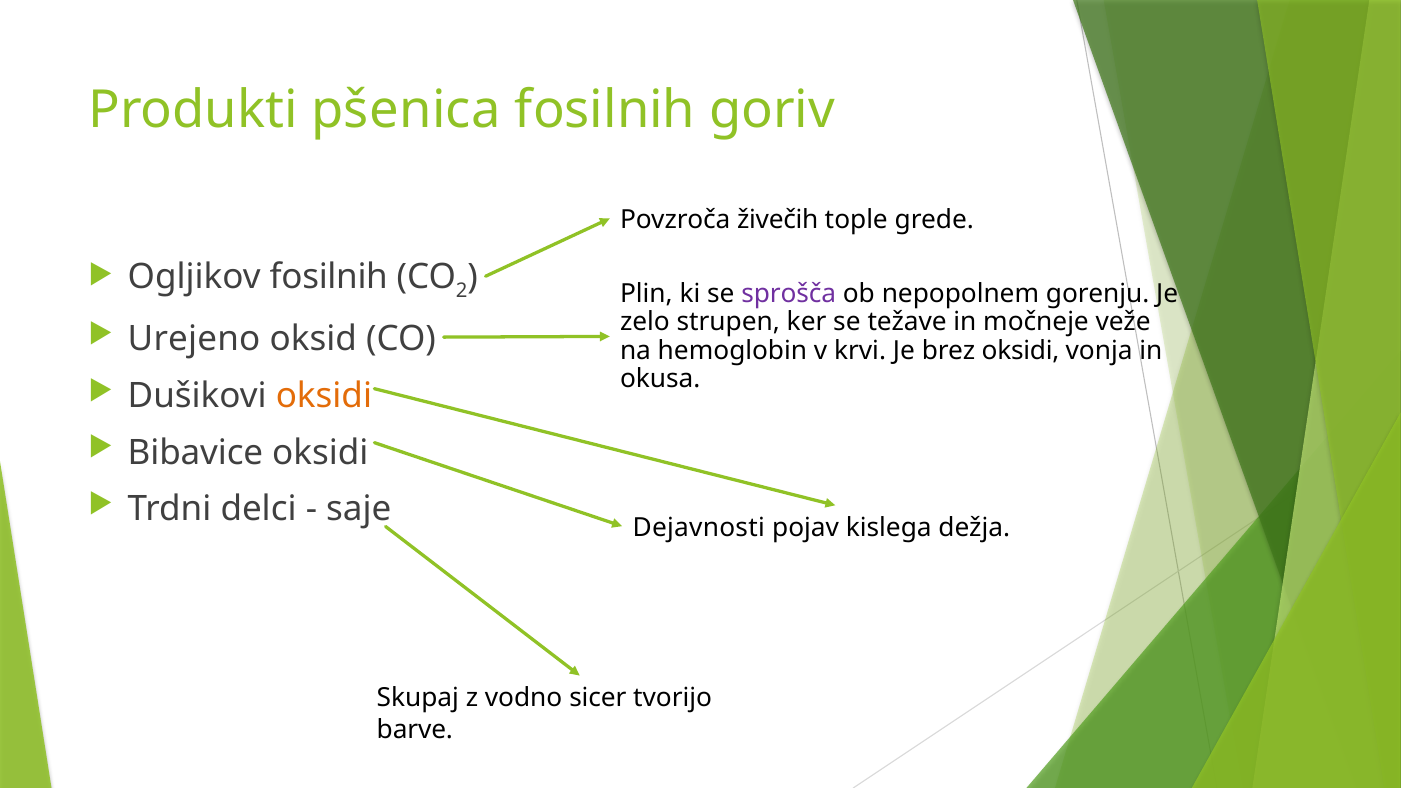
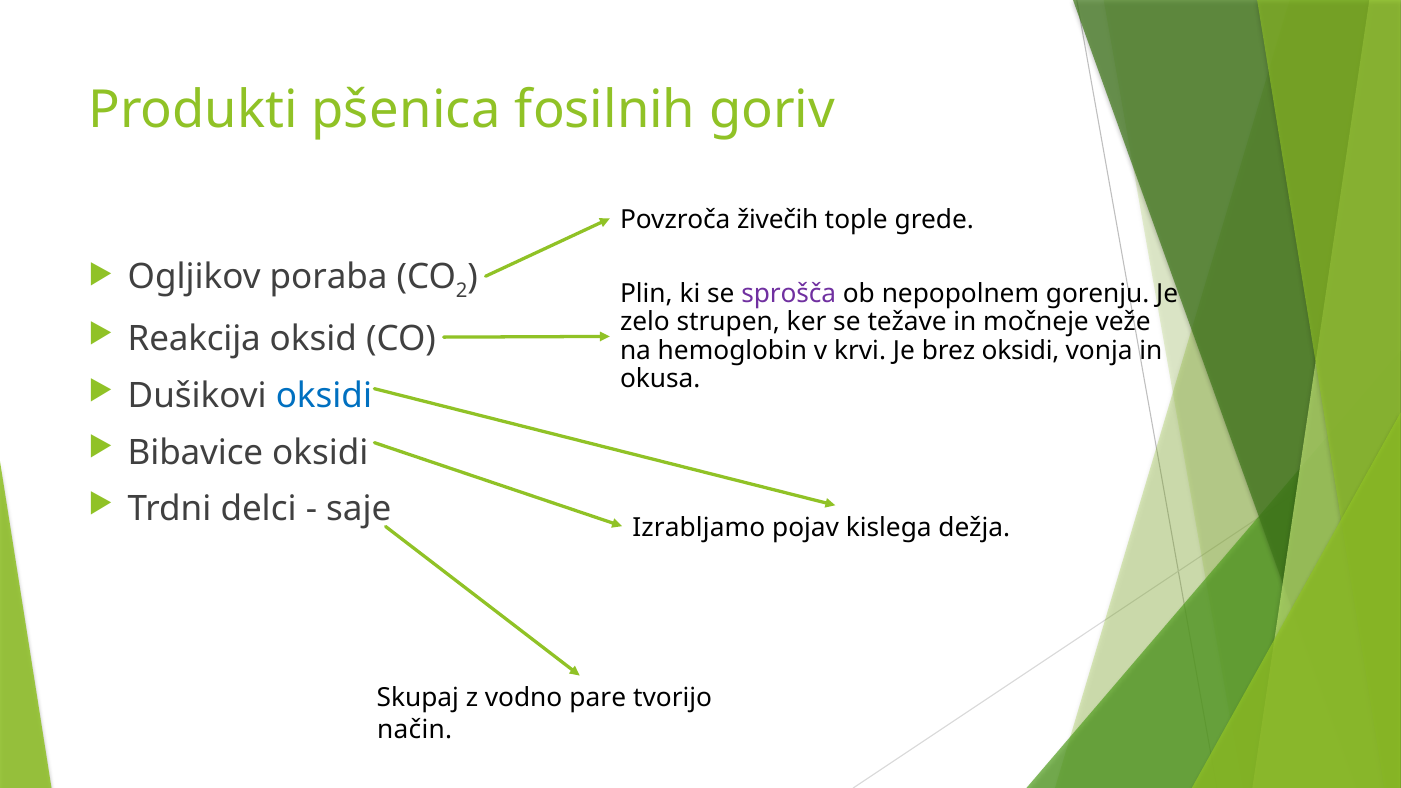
Ogljikov fosilnih: fosilnih -> poraba (329, 277)
Urejeno: Urejeno -> Reakcija (194, 339)
oksidi colour: orange -> blue (324, 396)
Dejavnosti: Dejavnosti -> Izrabljamo (699, 528)
sicer: sicer -> pare (598, 698)
barve: barve -> način (415, 730)
